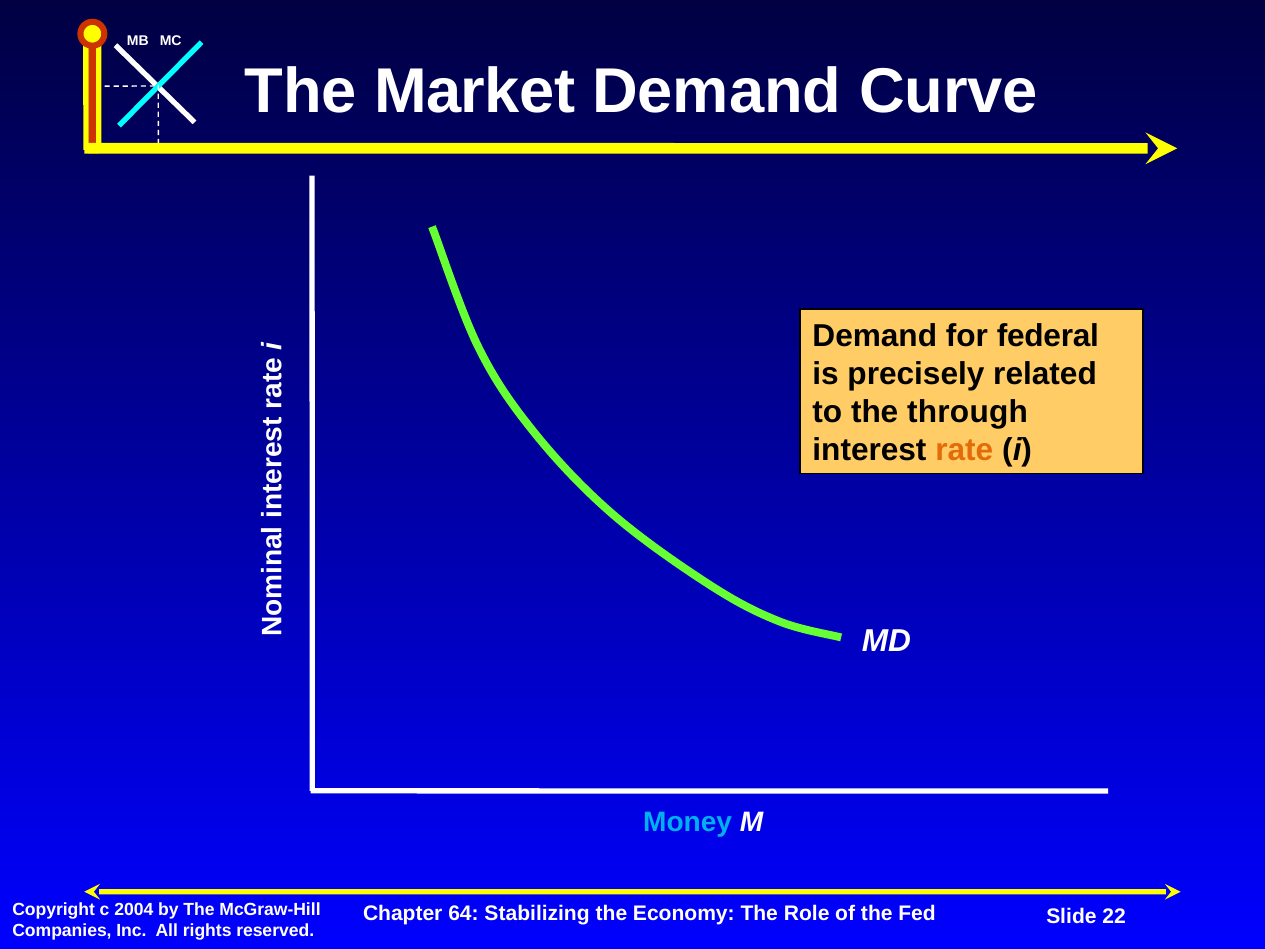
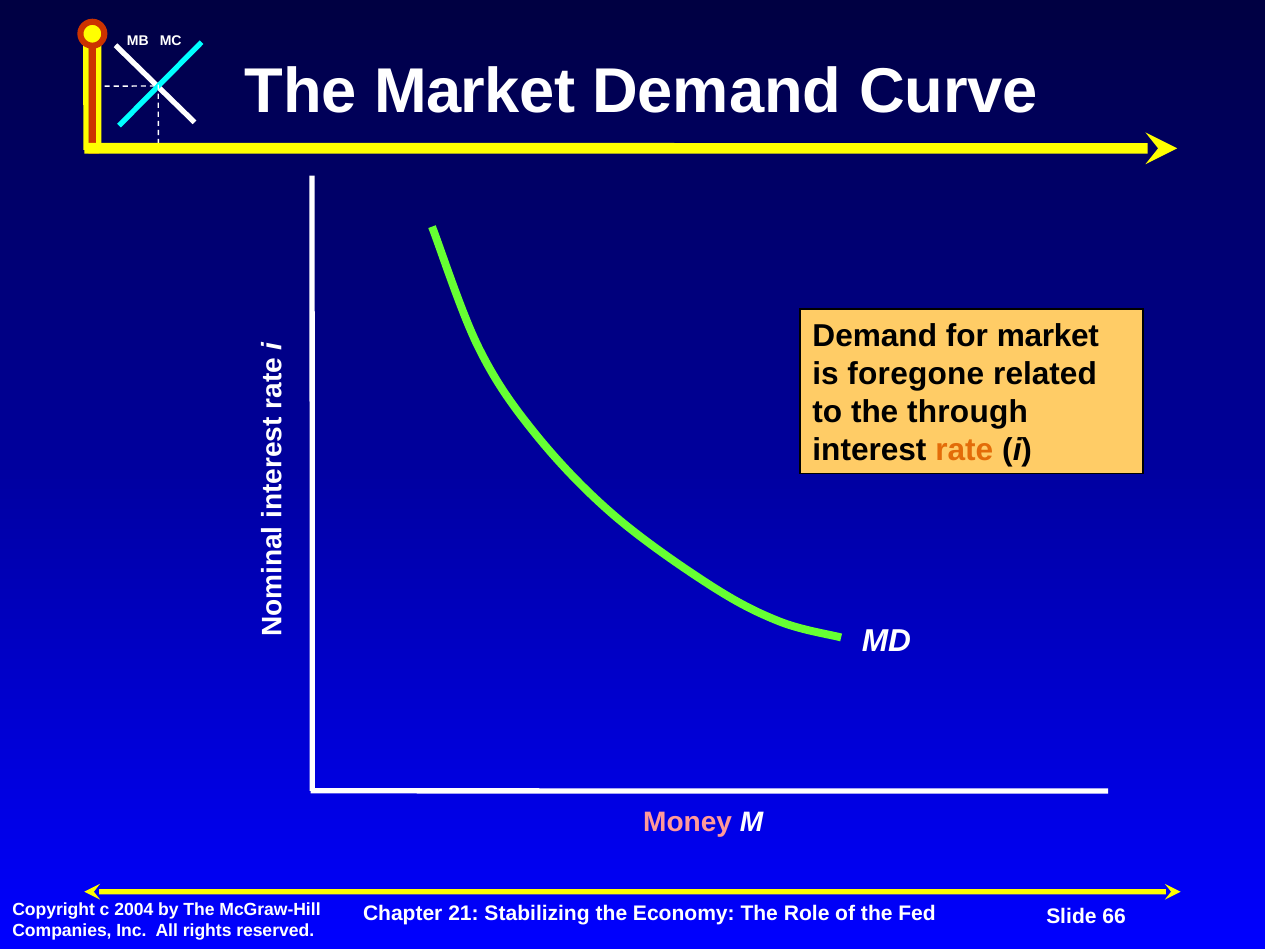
for federal: federal -> market (1048, 336)
precisely: precisely -> foregone (916, 374)
Money colour: light blue -> pink (688, 822)
64: 64 -> 21 (463, 913)
22: 22 -> 66 (1114, 916)
